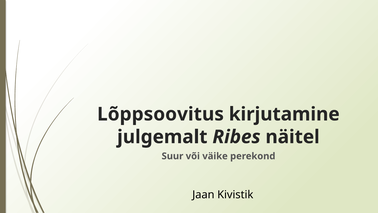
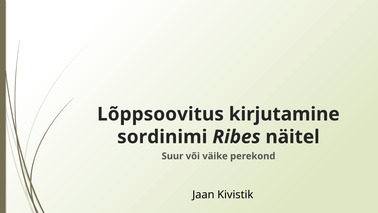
julgemalt: julgemalt -> sordinimi (162, 137)
